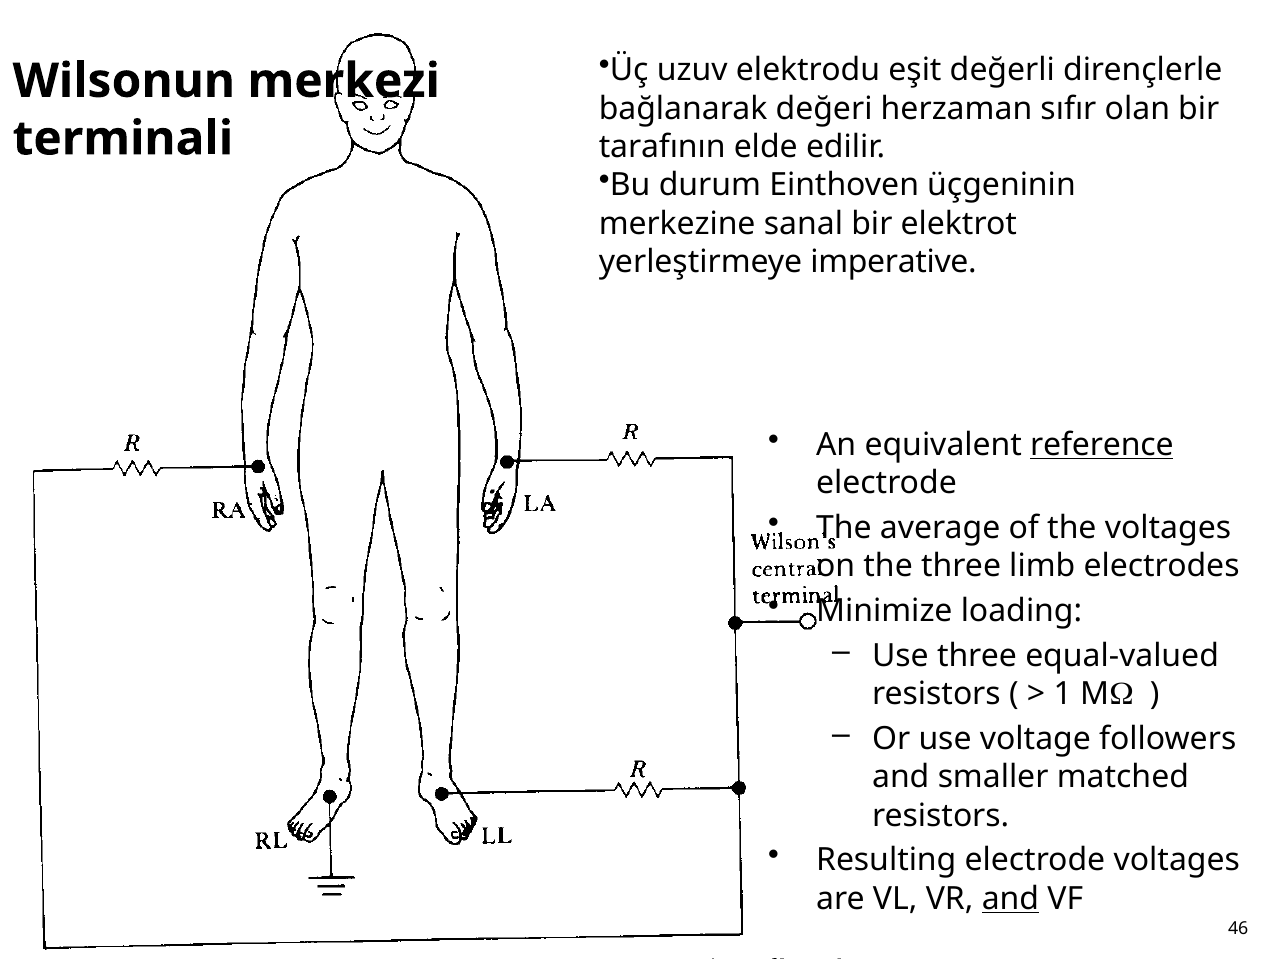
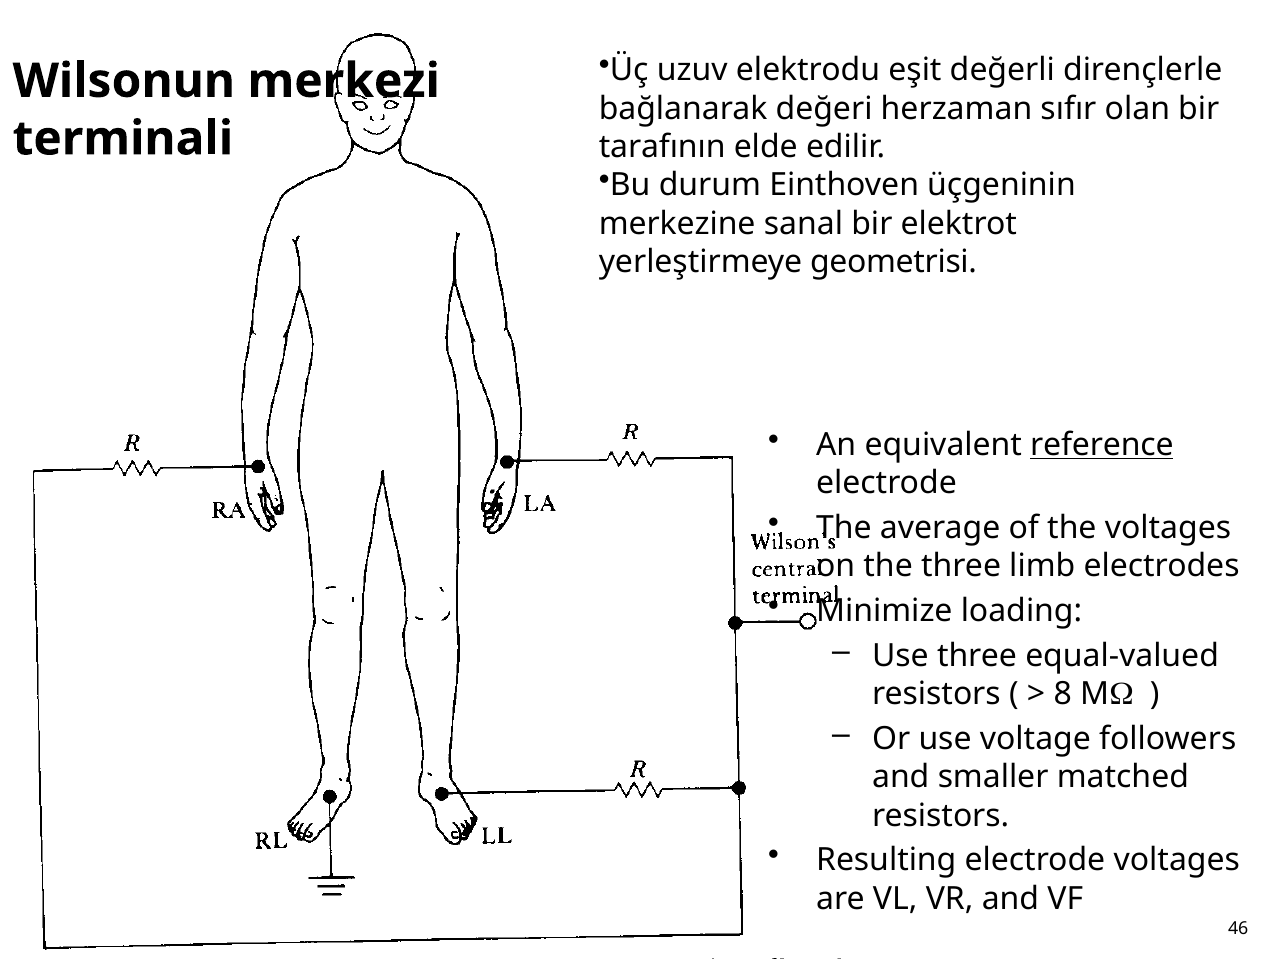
imperative: imperative -> geometrisi (894, 262)
1: 1 -> 8 (1063, 694)
and underline: present -> none (1010, 899)
